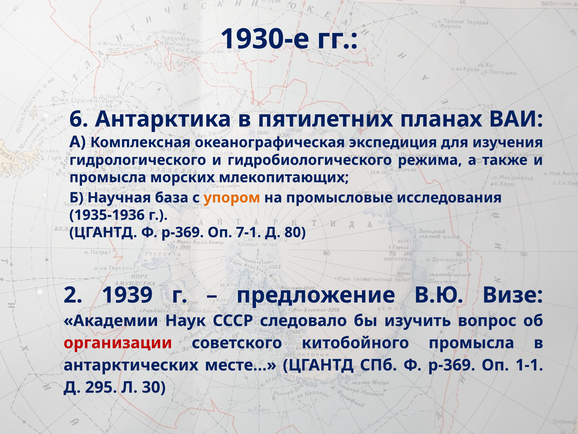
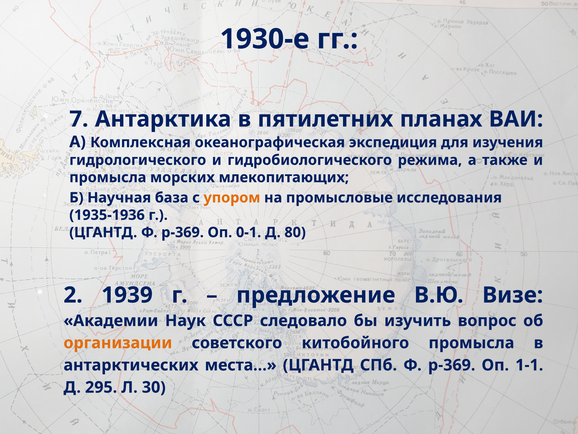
6: 6 -> 7 (79, 119)
7-1: 7-1 -> 0-1 (249, 232)
организации colour: red -> orange (118, 343)
месте…: месте… -> места… (241, 365)
